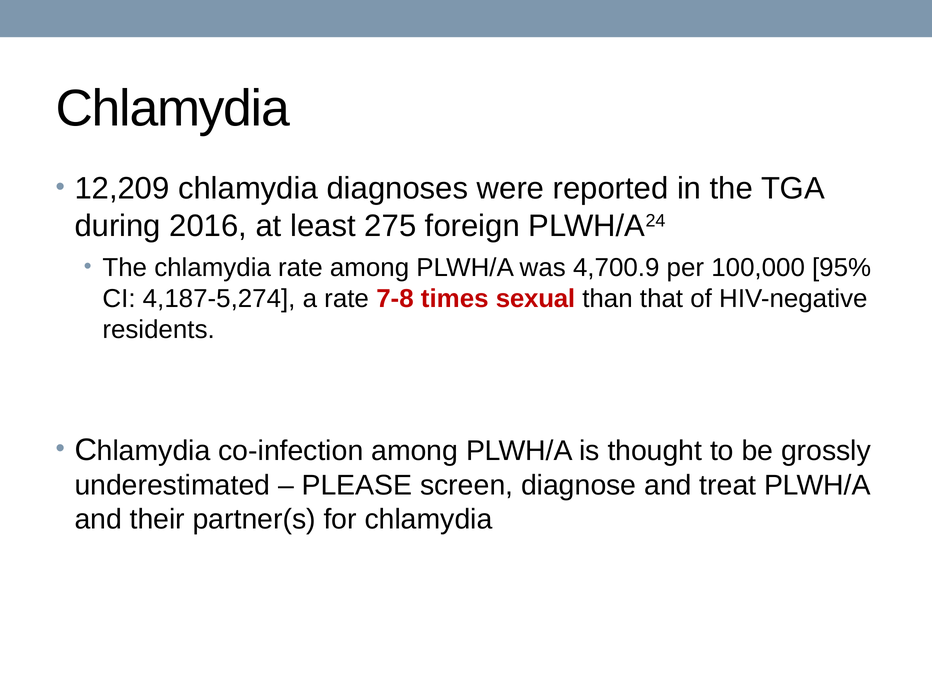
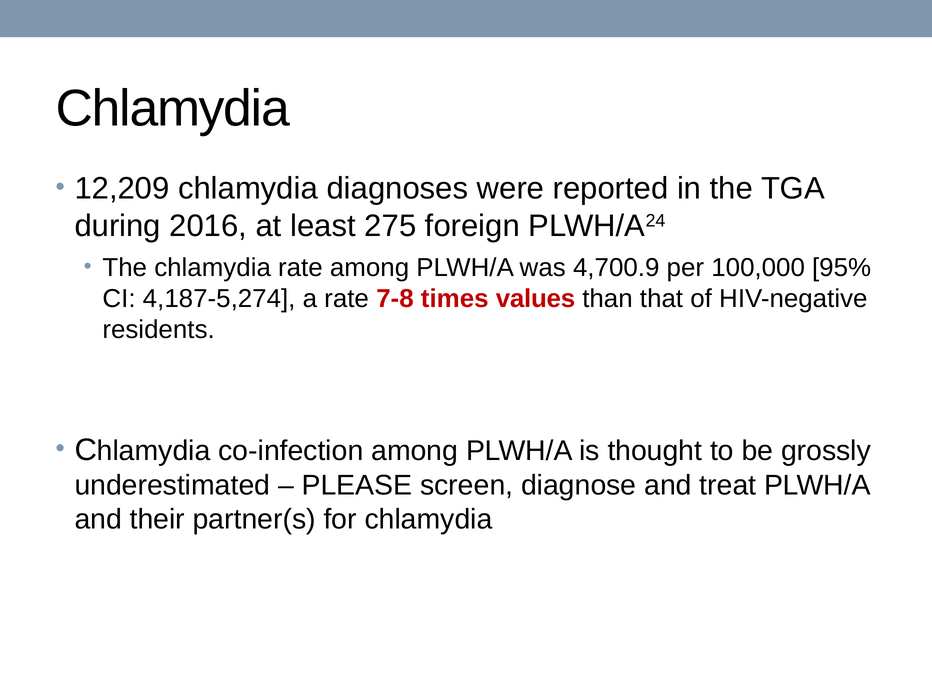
sexual: sexual -> values (535, 299)
